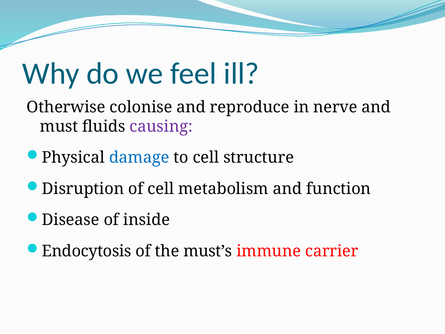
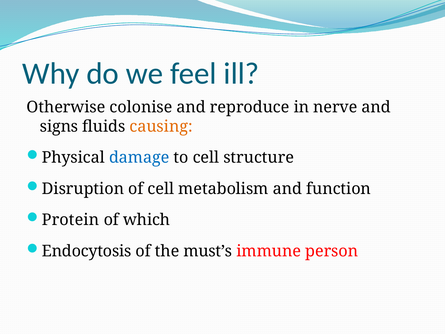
must: must -> signs (59, 126)
causing colour: purple -> orange (161, 126)
Disease: Disease -> Protein (71, 220)
inside: inside -> which (147, 220)
carrier: carrier -> person (332, 251)
